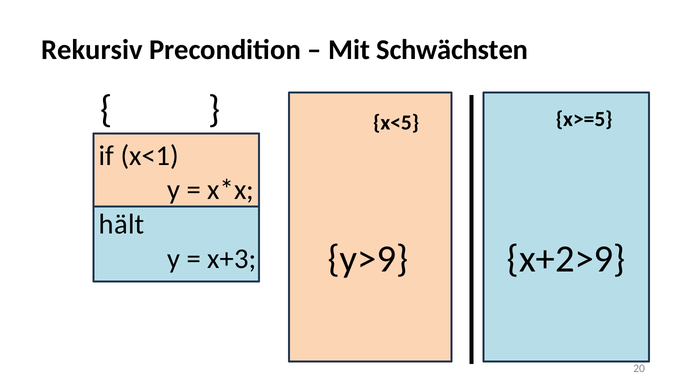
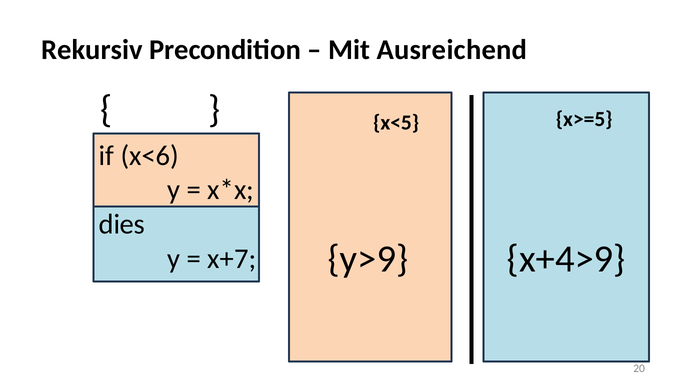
Schwächsten: Schwächsten -> Ausreichend (452, 50)
x<1: x<1 -> x<6 (150, 156)
hält: hält -> dies (122, 224)
x+2>9: x+2>9 -> x+4>9 (566, 259)
x+3: x+3 -> x+7 (232, 259)
